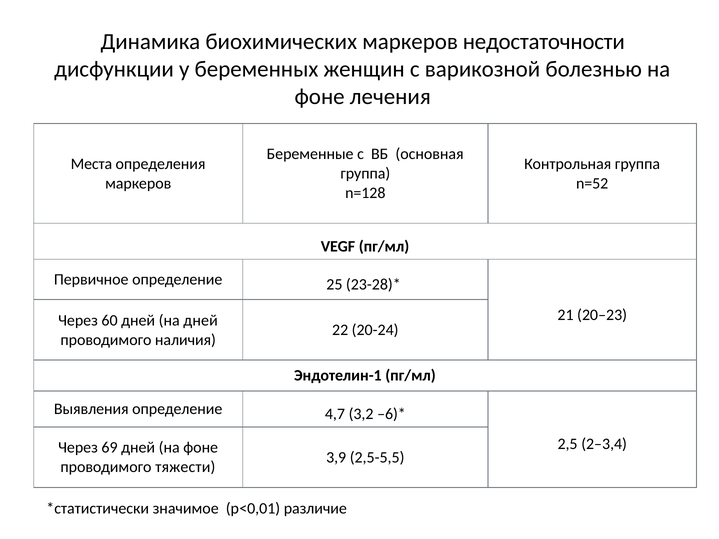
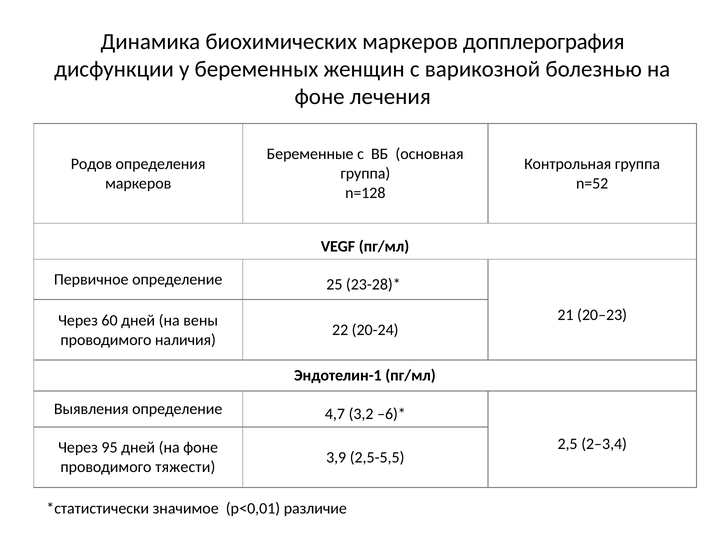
недостаточности: недостаточности -> допплерография (544, 41)
Места: Места -> Родов (91, 164)
на дней: дней -> вены (201, 320)
69: 69 -> 95 (110, 448)
